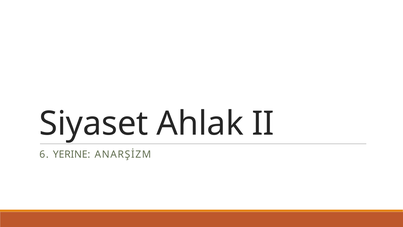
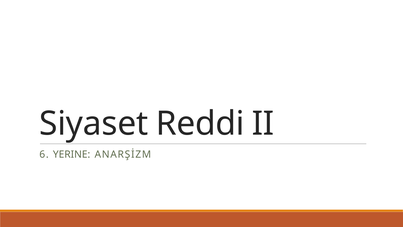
Ahlak: Ahlak -> Reddi (200, 124)
